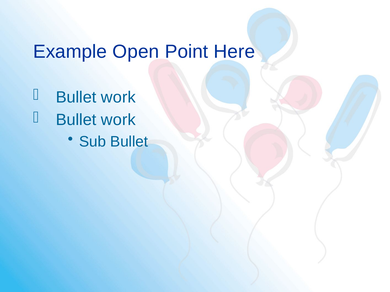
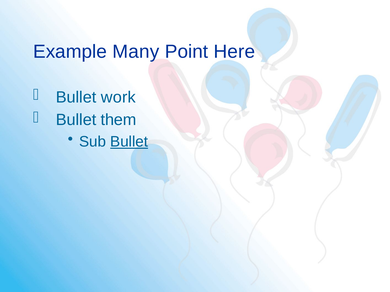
Open: Open -> Many (136, 52)
work: work -> them (119, 120)
Bullet underline: none -> present (129, 142)
